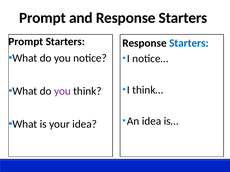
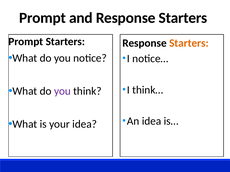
Starters colour: blue -> orange (189, 43)
